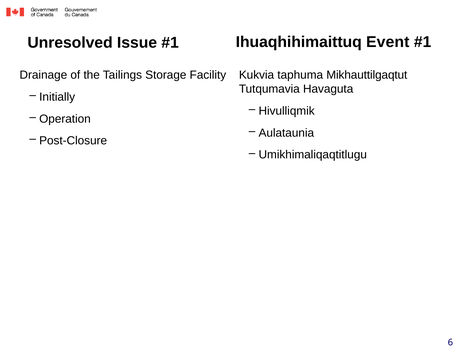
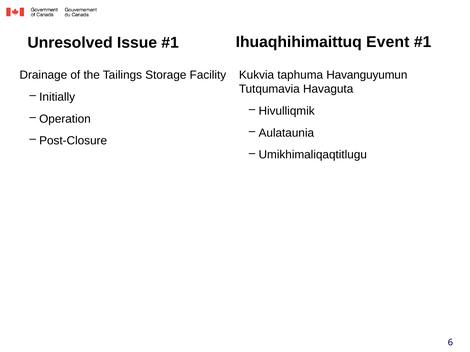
Mikhauttilgaqtut: Mikhauttilgaqtut -> Havanguyumun (367, 75)
